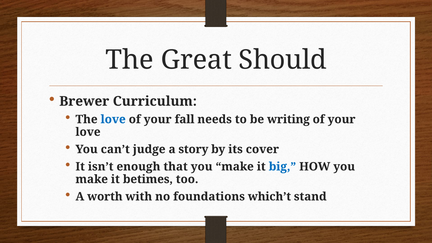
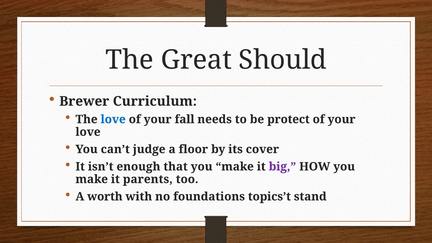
writing: writing -> protect (288, 119)
story: story -> floor (193, 149)
big colour: blue -> purple (282, 167)
betimes: betimes -> parents (148, 179)
which’t: which’t -> topics’t (269, 197)
